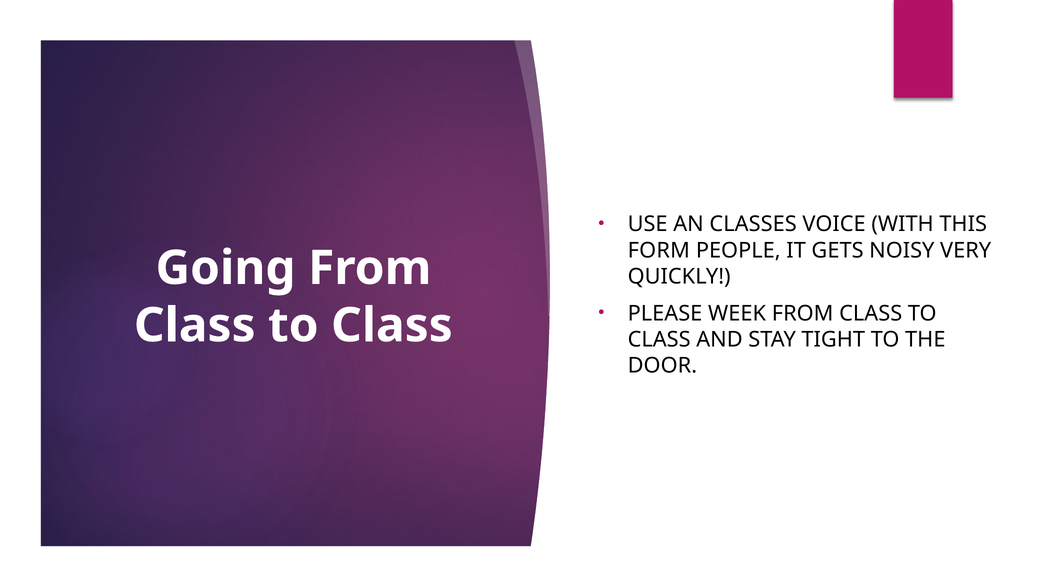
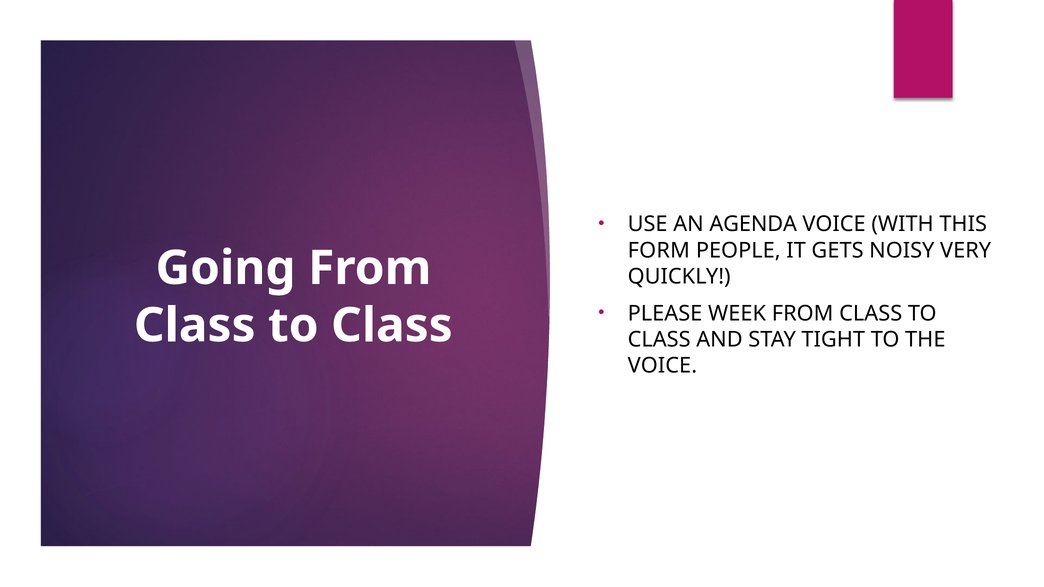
CLASSES: CLASSES -> AGENDA (753, 224)
DOOR: DOOR -> VOICE (662, 366)
